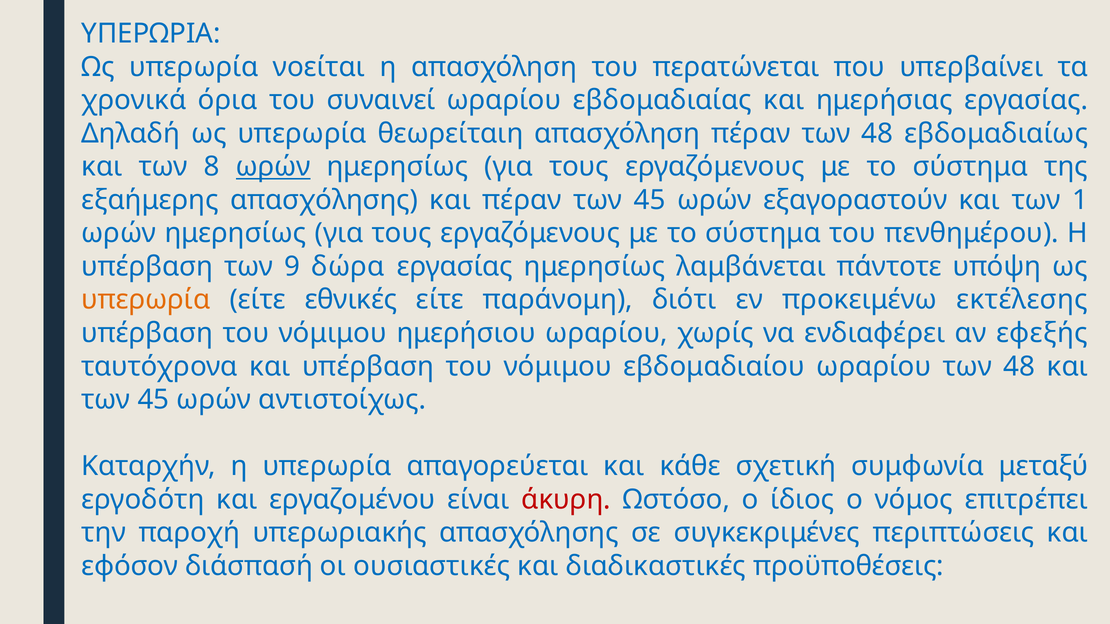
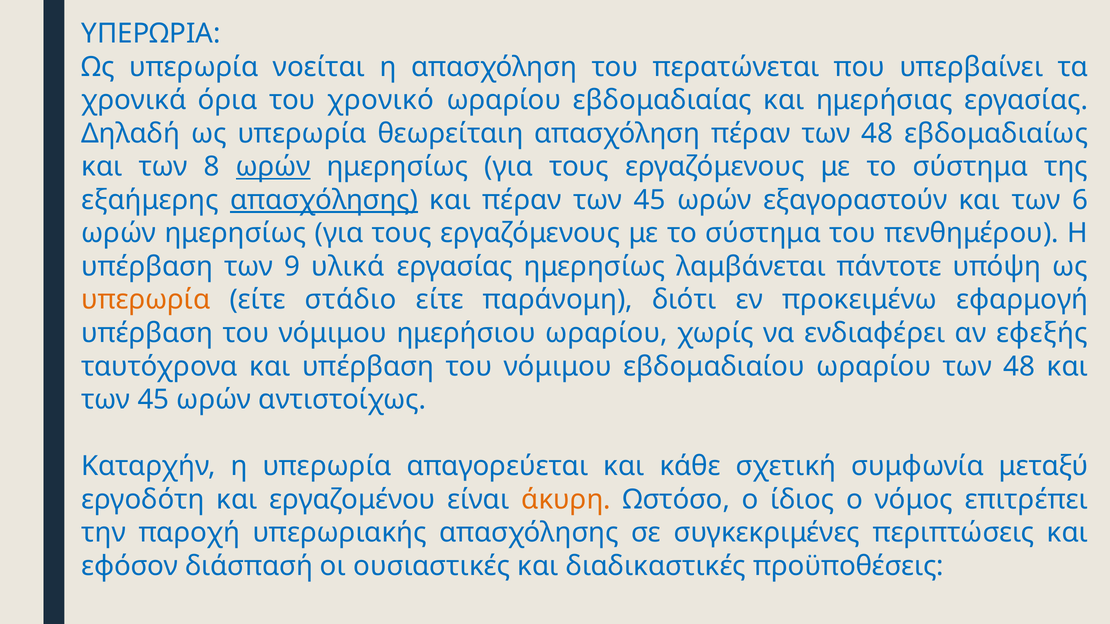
συναινεί: συναινεί -> χρονικό (381, 100)
απασχόλησης underline: none -> present (324, 200)
1: 1 -> 6 (1080, 200)
δώρα: δώρα -> υλικά (348, 267)
εθνικές: εθνικές -> στάδιο (351, 300)
εκτέλεσης: εκτέλεσης -> εφαρμογή (1022, 300)
άκυρη colour: red -> orange (566, 500)
